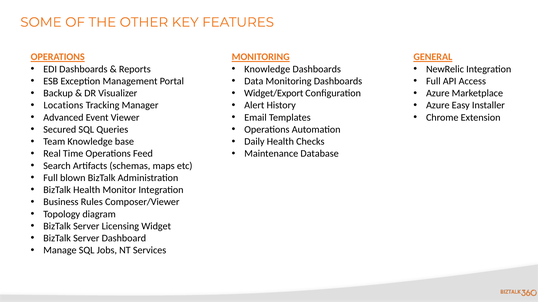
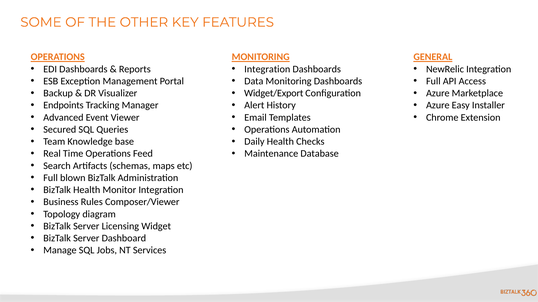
Knowledge: Knowledge -> Integration (267, 69)
Locations: Locations -> Endpoints (63, 106)
